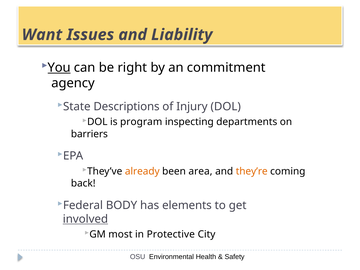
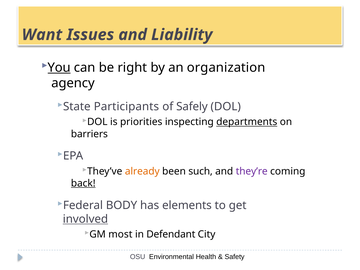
commitment: commitment -> organization (226, 67)
Descriptions: Descriptions -> Participants (126, 107)
Injury: Injury -> Safely (192, 107)
program: program -> priorities (141, 122)
departments underline: none -> present (247, 122)
area: area -> such (201, 171)
they’re colour: orange -> purple (252, 171)
back underline: none -> present (83, 183)
Protective: Protective -> Defendant (171, 234)
